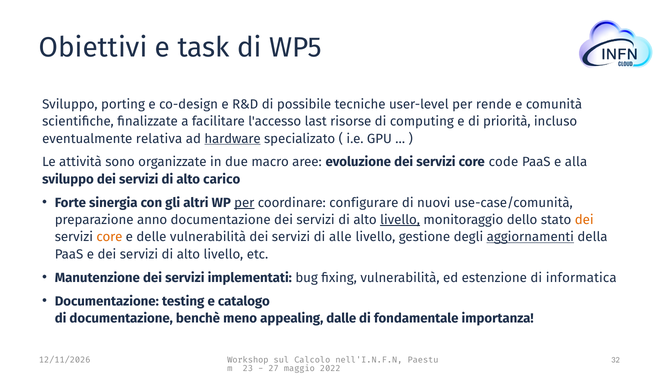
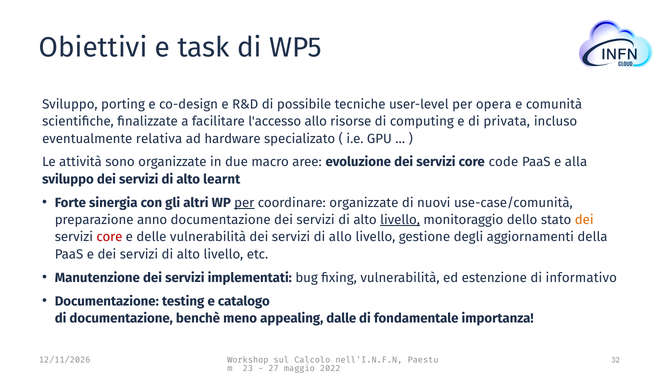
rende: rende -> opera (494, 104)
l'accesso last: last -> allo (316, 122)
priorità: priorità -> privata (507, 122)
hardware underline: present -> none (233, 139)
carico: carico -> learnt (222, 179)
coordinare configurare: configurare -> organizzate (364, 203)
core colour: orange -> red (109, 237)
di alle: alle -> allo (340, 237)
aggiornamenti underline: present -> none (530, 237)
informatica: informatica -> informativo (581, 278)
